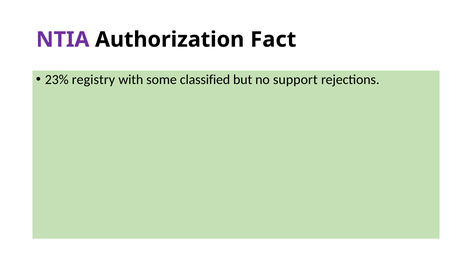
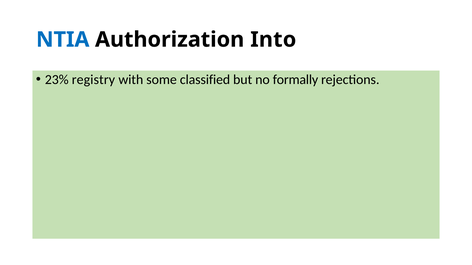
NTIA colour: purple -> blue (63, 40)
Fact: Fact -> Into (273, 40)
support: support -> formally (295, 80)
